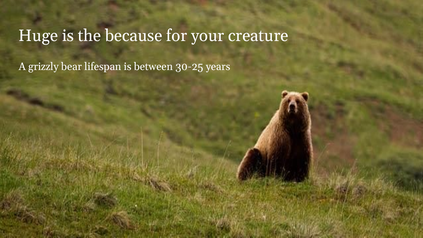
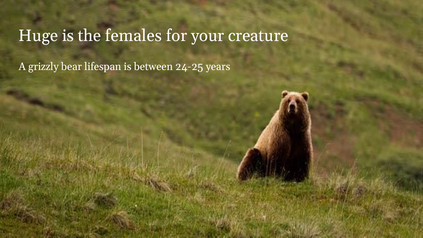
because: because -> females (134, 36)
30-25: 30-25 -> 24-25 (189, 67)
